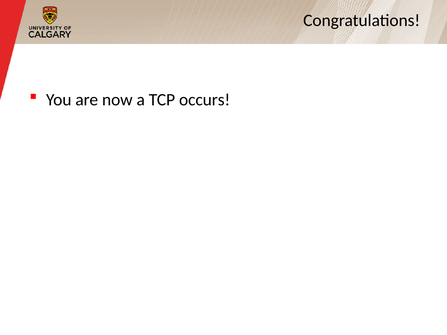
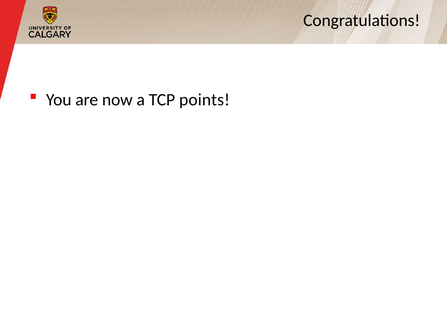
occurs: occurs -> points (204, 100)
